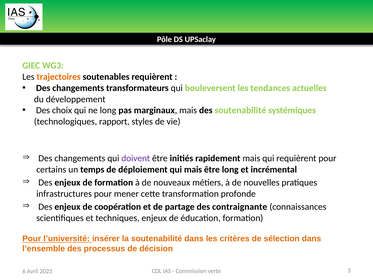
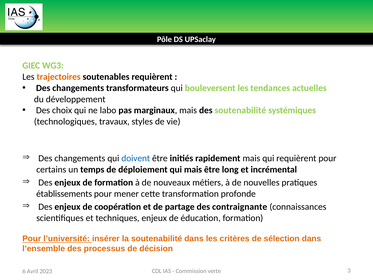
ne long: long -> labo (108, 110)
rapport: rapport -> travaux (114, 121)
doivent colour: purple -> blue (136, 158)
infrastructures: infrastructures -> établissements (64, 194)
